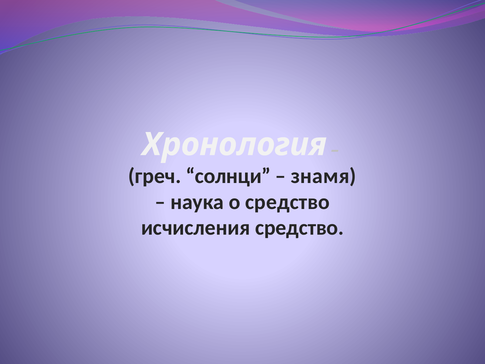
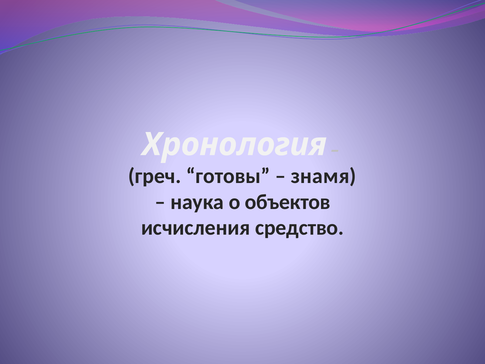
солнци: солнци -> готовы (228, 176)
о средство: средство -> объектов (288, 202)
